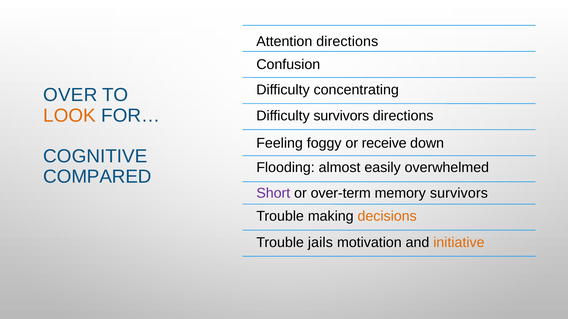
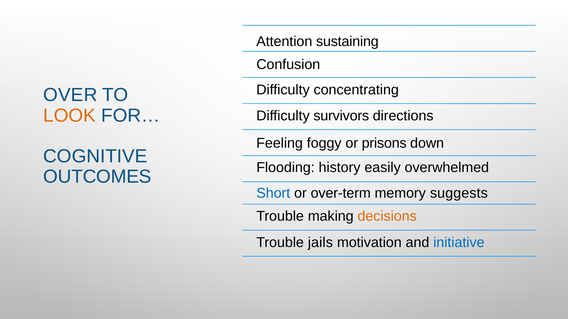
Attention directions: directions -> sustaining (347, 42)
receive: receive -> prisons (384, 143)
almost: almost -> history (340, 168)
COMPARED: COMPARED -> OUTCOMES (97, 177)
Short colour: purple -> blue (273, 194)
memory survivors: survivors -> suggests (459, 194)
initiative colour: orange -> blue (459, 243)
